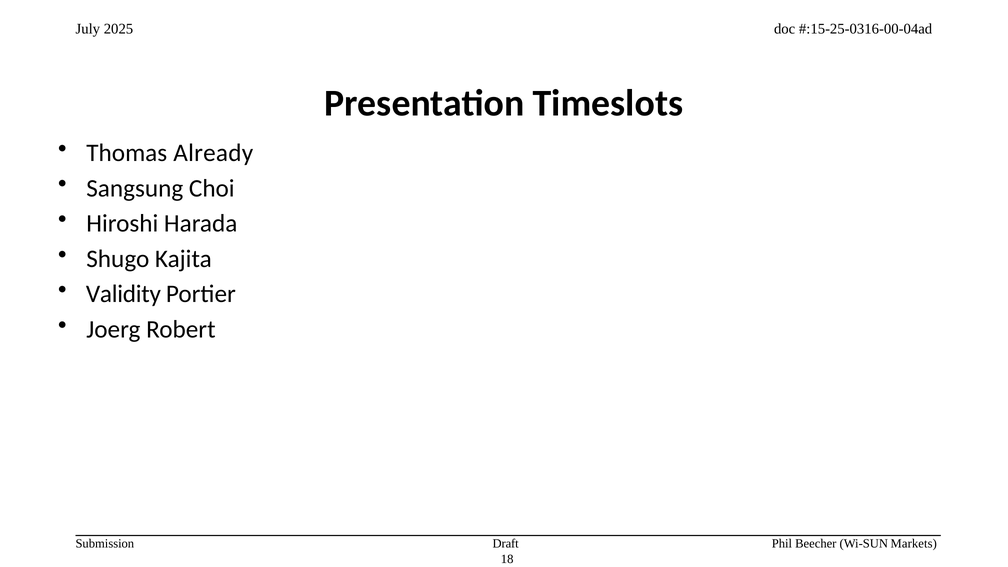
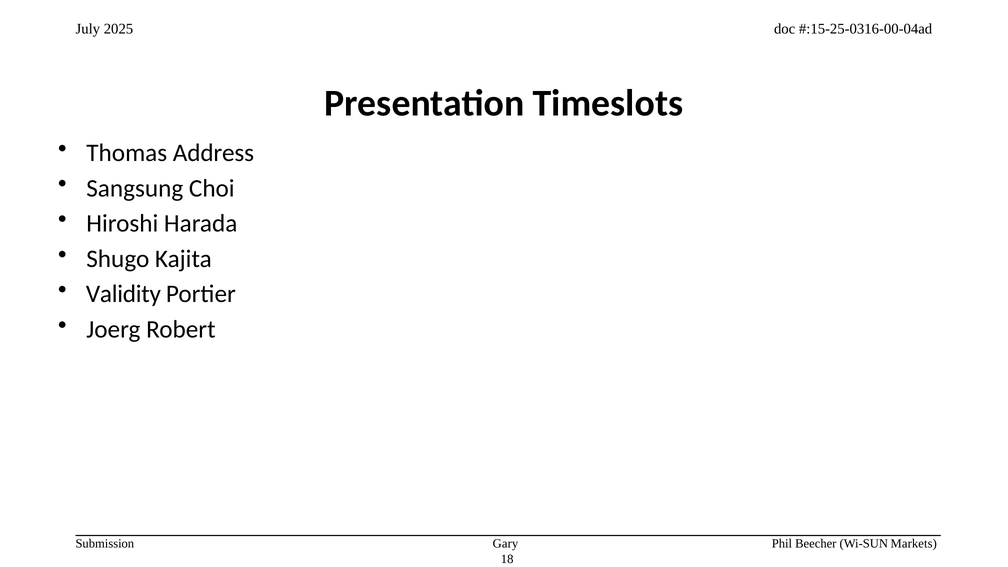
Already: Already -> Address (213, 153)
Draft: Draft -> Gary (505, 544)
